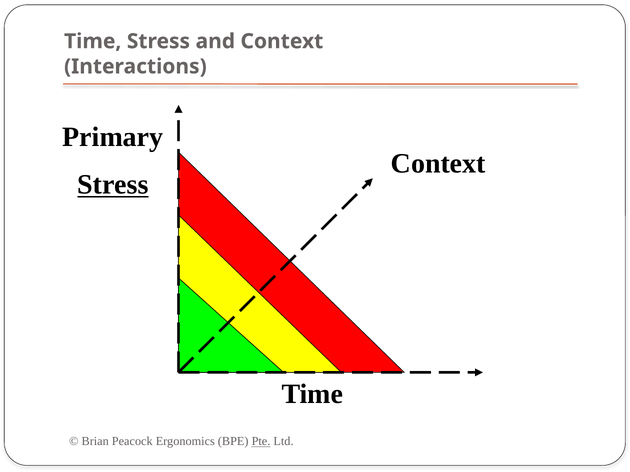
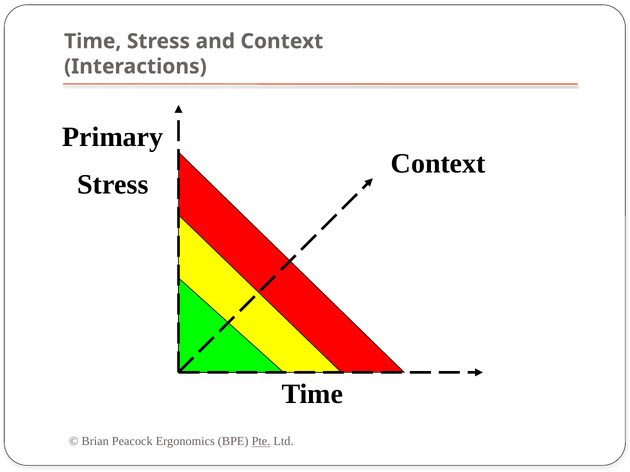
Stress underline: present -> none (113, 185)
